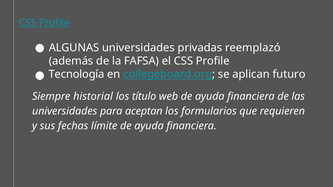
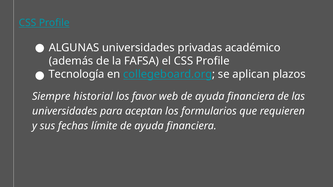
reemplazó: reemplazó -> académico (253, 48)
futuro: futuro -> plazos (289, 74)
título: título -> favor (144, 97)
